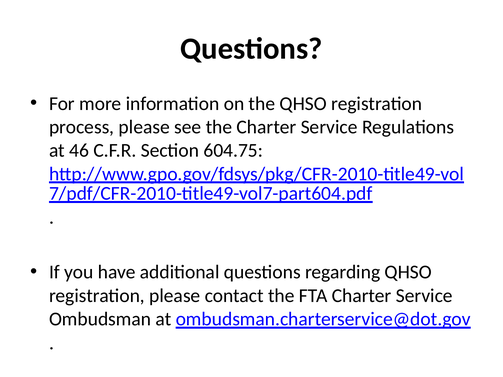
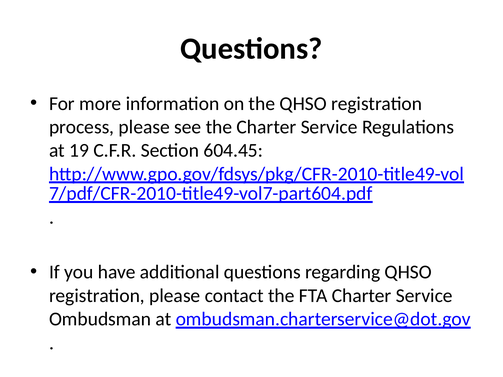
46: 46 -> 19 (79, 151)
604.75: 604.75 -> 604.45 (233, 151)
